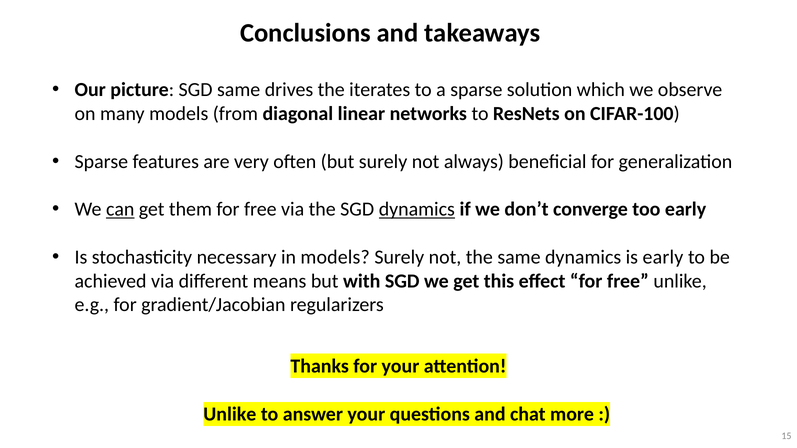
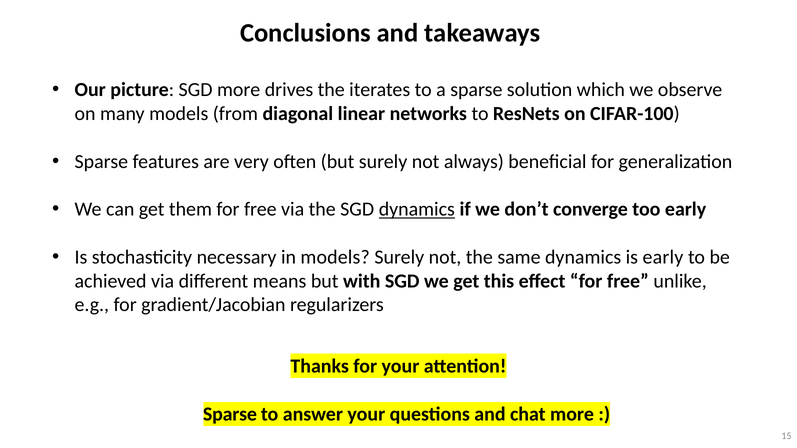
SGD same: same -> more (239, 90)
can underline: present -> none (120, 209)
Unlike: Unlike -> Sparse (230, 415)
